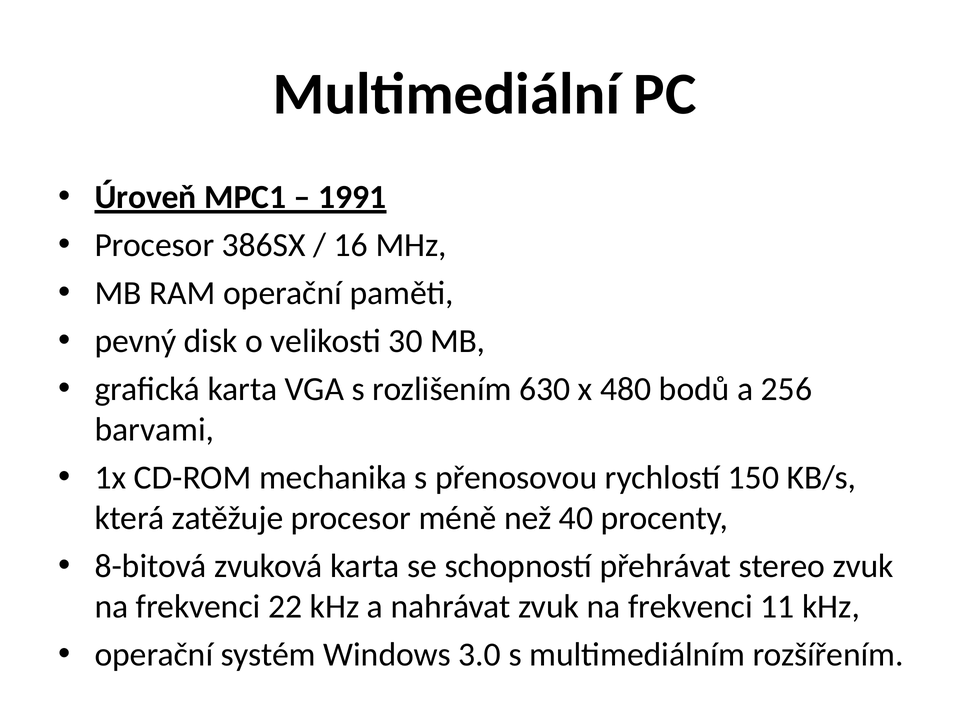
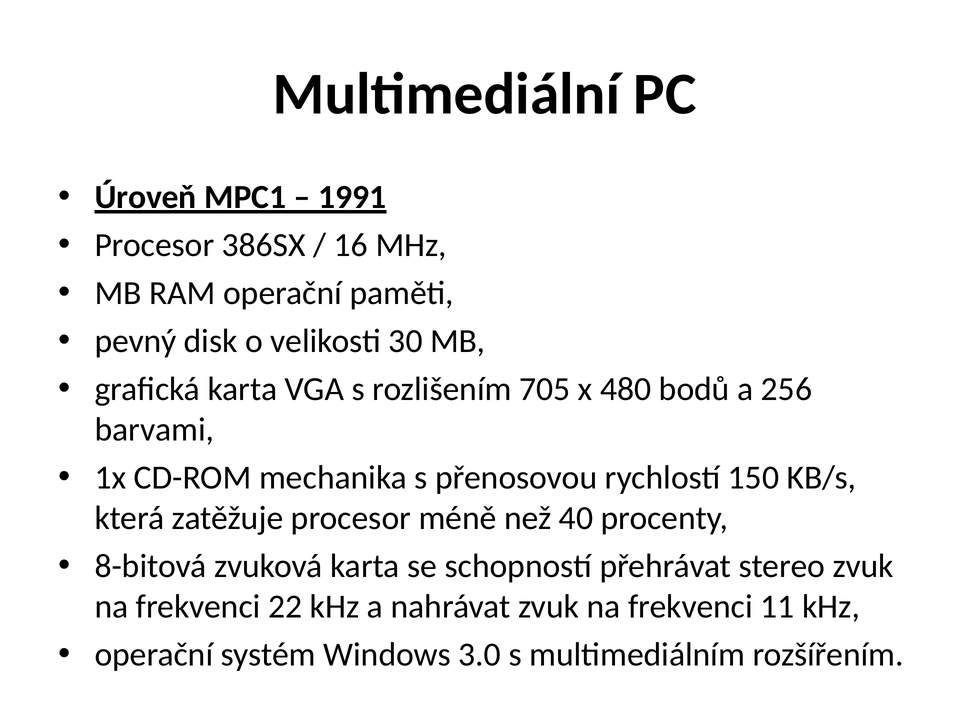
630: 630 -> 705 (545, 389)
